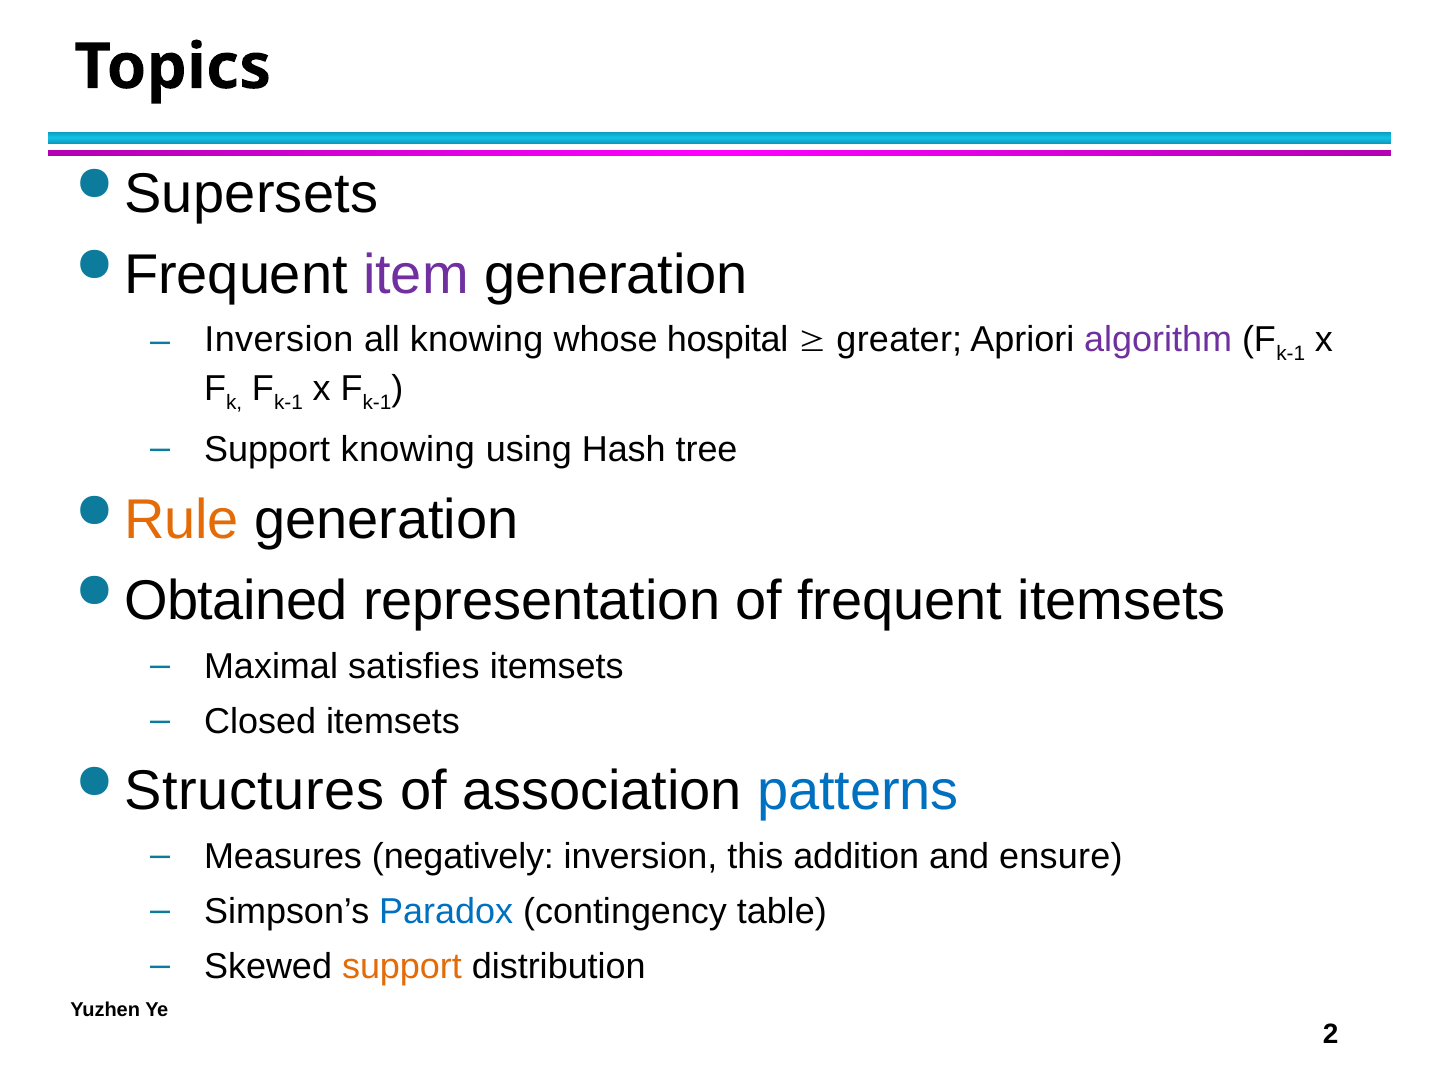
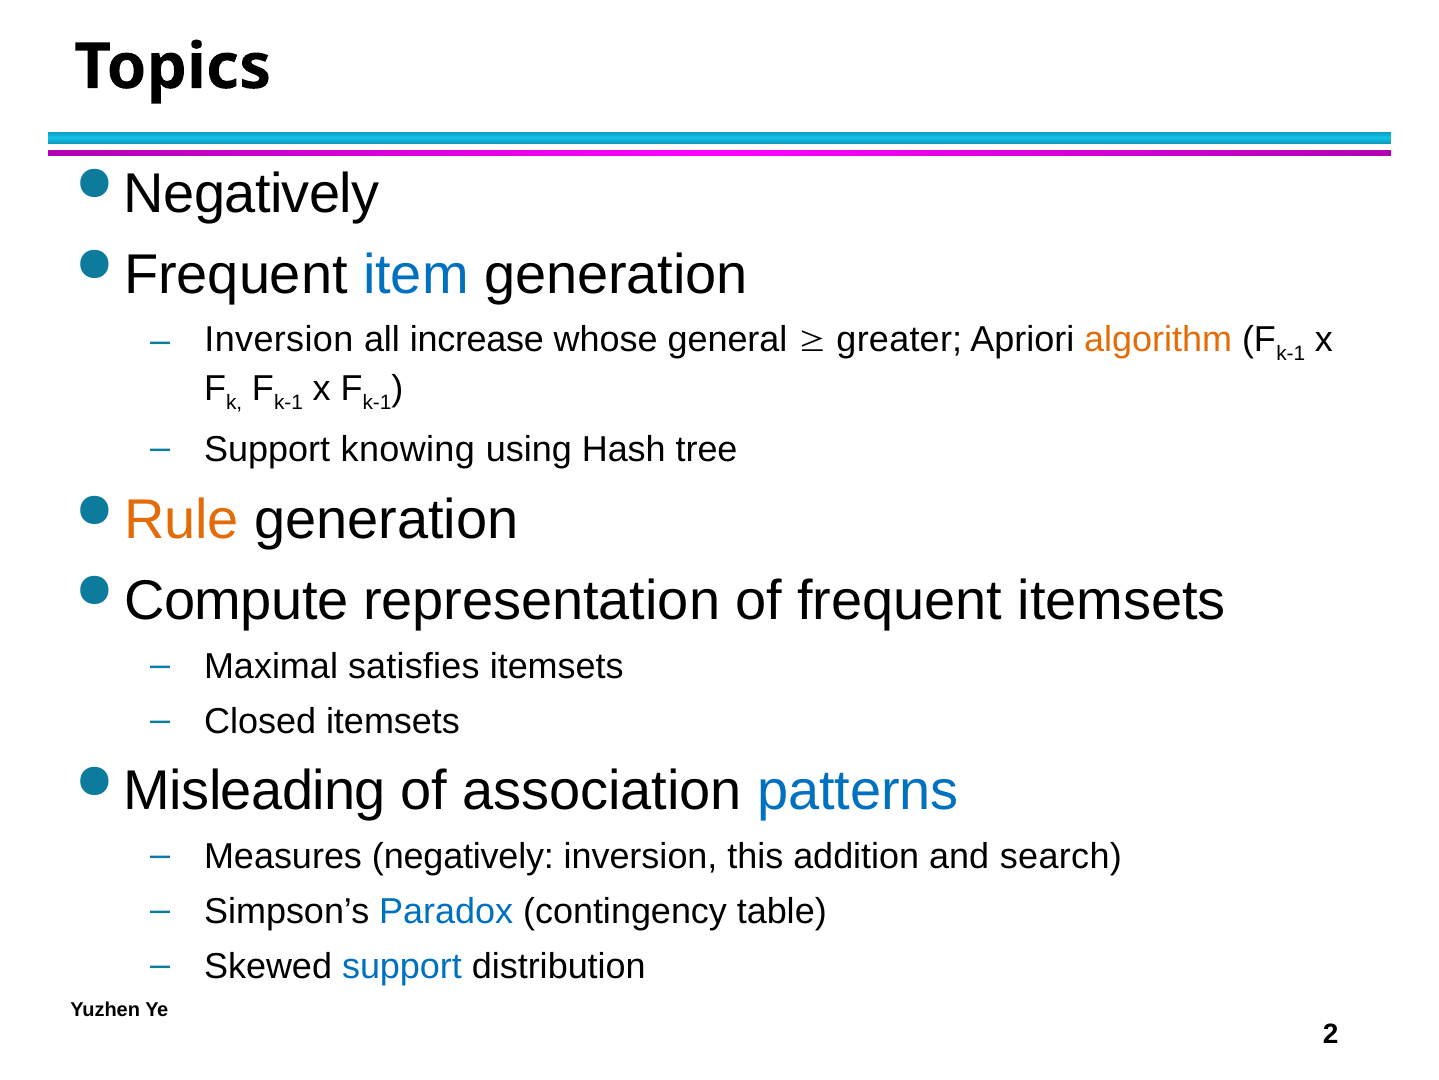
Supersets: Supersets -> Negatively (252, 194)
item colour: purple -> blue (416, 274)
all knowing: knowing -> increase (477, 340)
hospital: hospital -> general (727, 340)
algorithm colour: purple -> orange (1158, 340)
Obtained: Obtained -> Compute (236, 600)
Structures: Structures -> Misleading (255, 791)
ensure: ensure -> search (1061, 856)
support colour: orange -> blue (402, 966)
